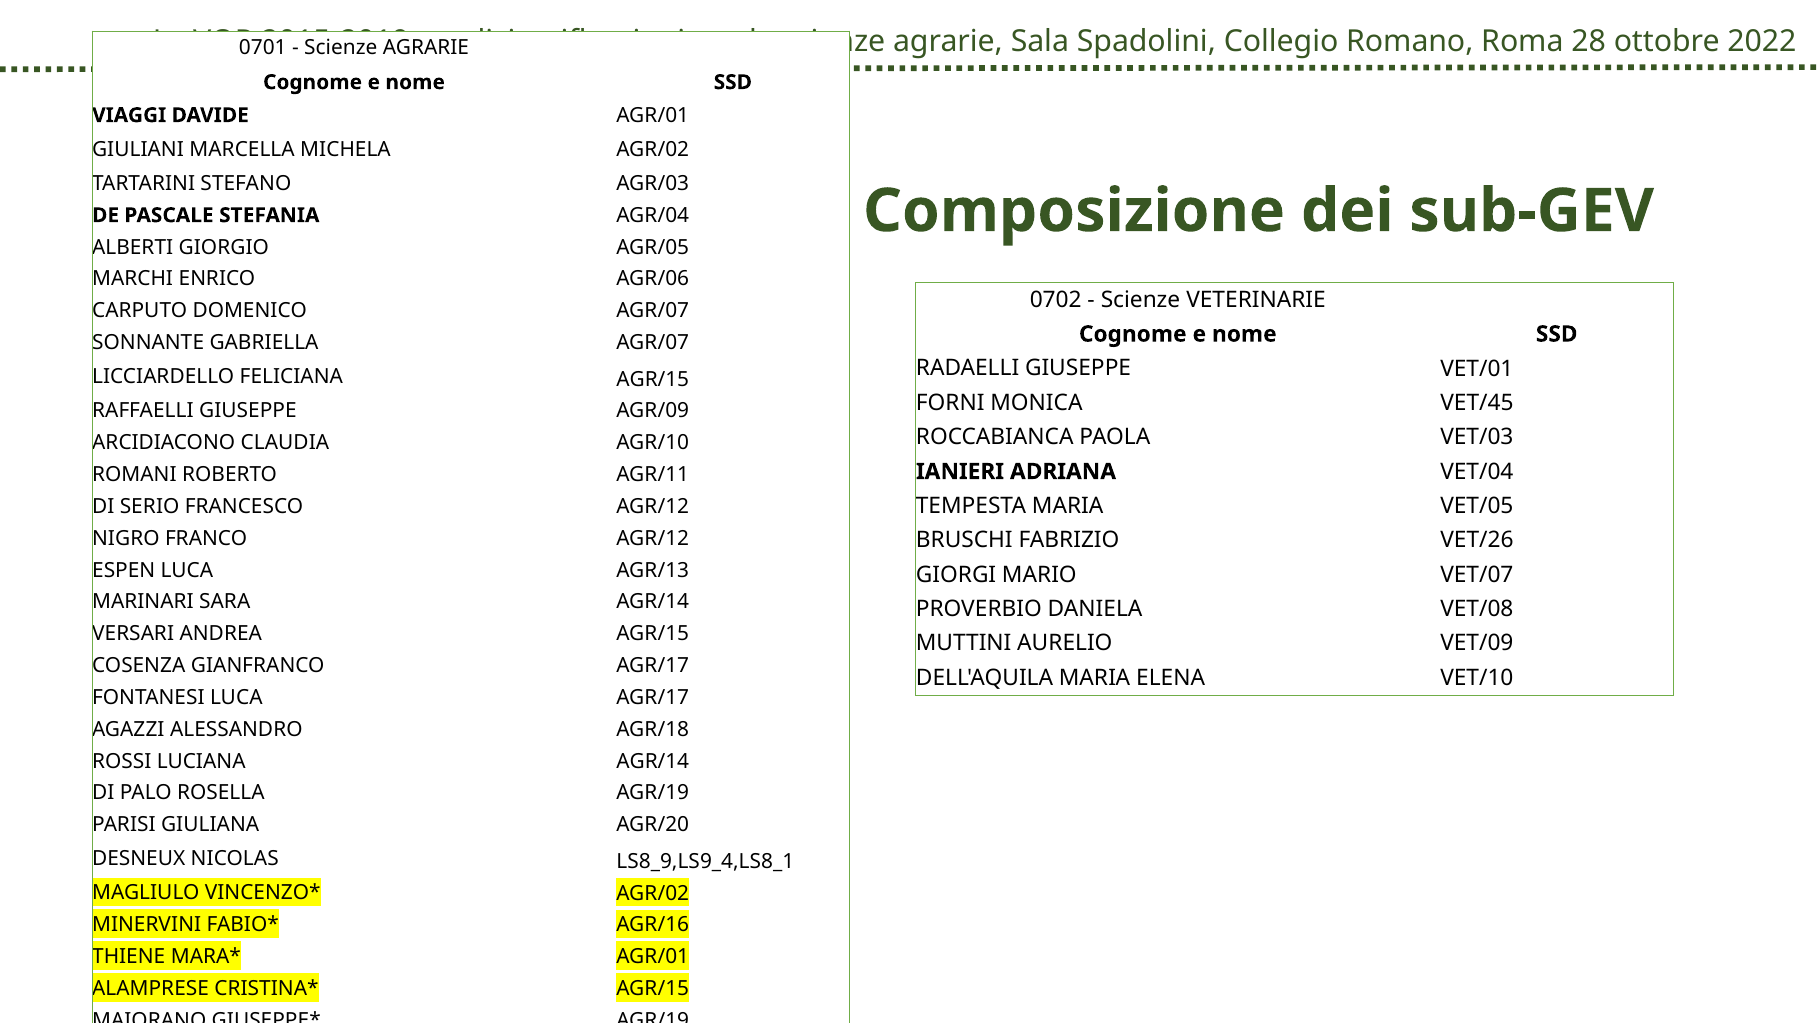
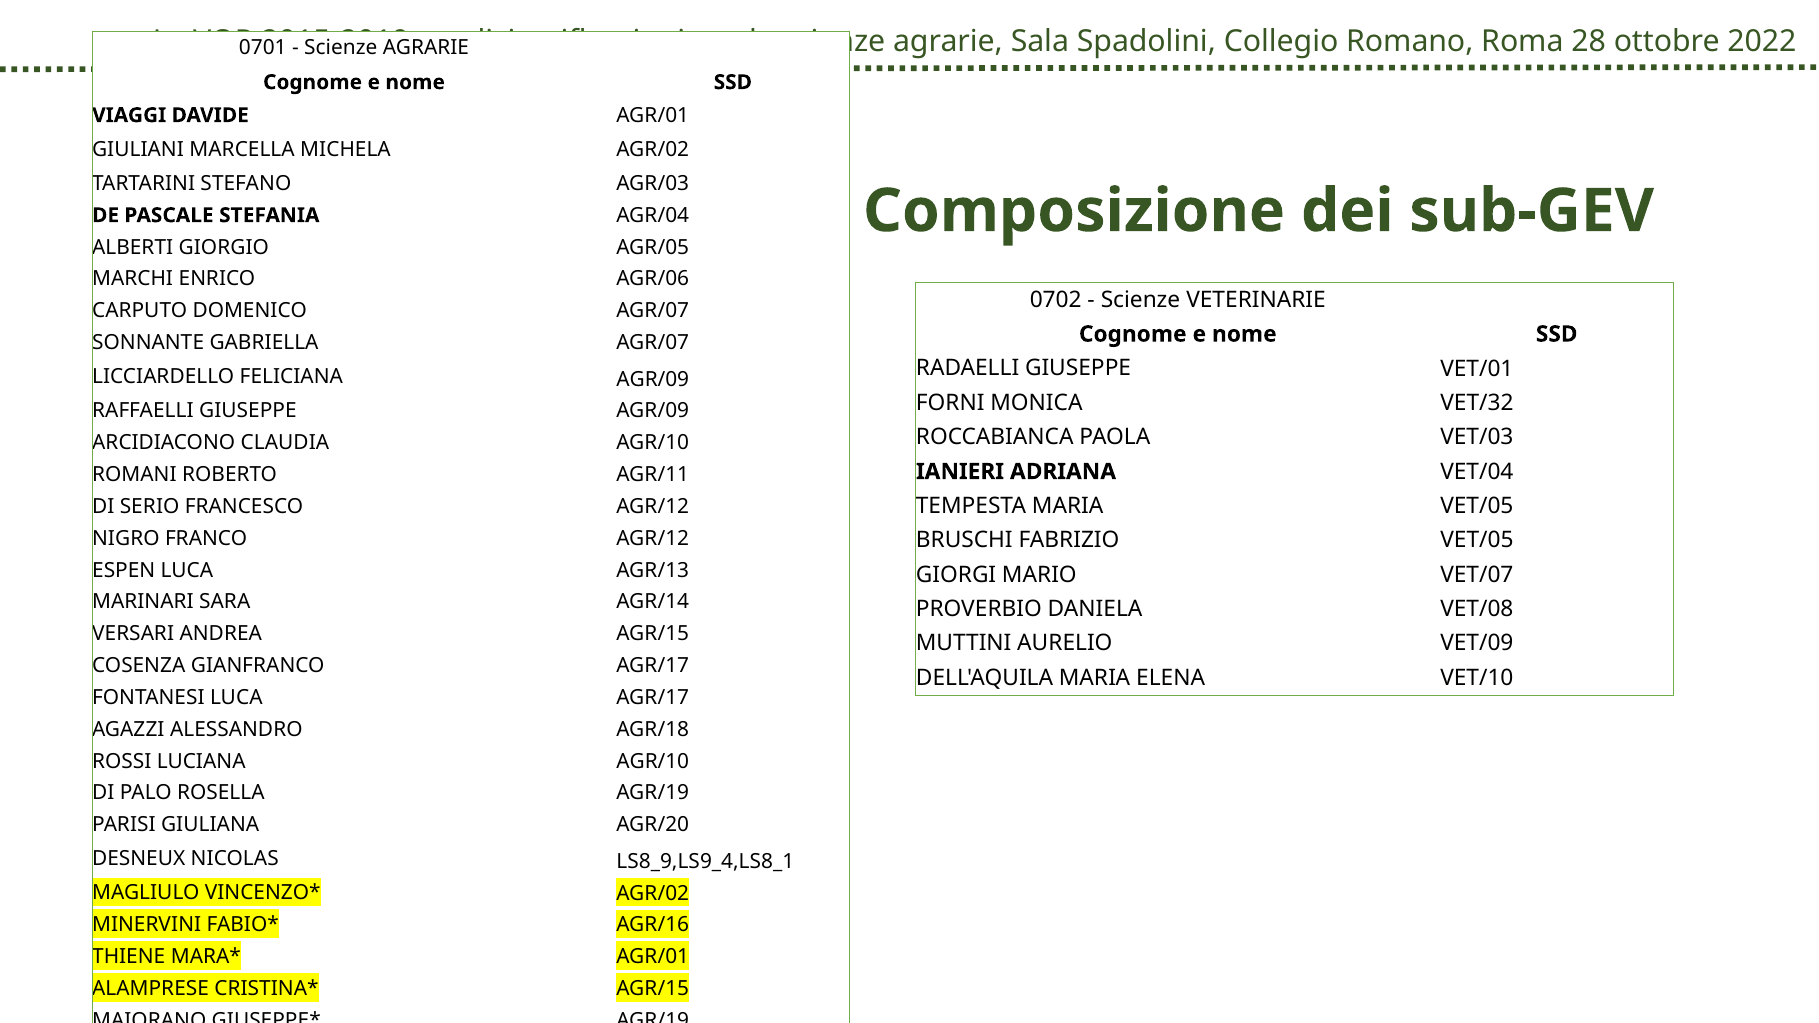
FELICIANA AGR/15: AGR/15 -> AGR/09 (653, 379)
VET/45: VET/45 -> VET/32 (1477, 403)
FABRIZIO VET/26: VET/26 -> VET/05 (1477, 540)
LUCIANA AGR/14: AGR/14 -> AGR/10 (653, 761)
